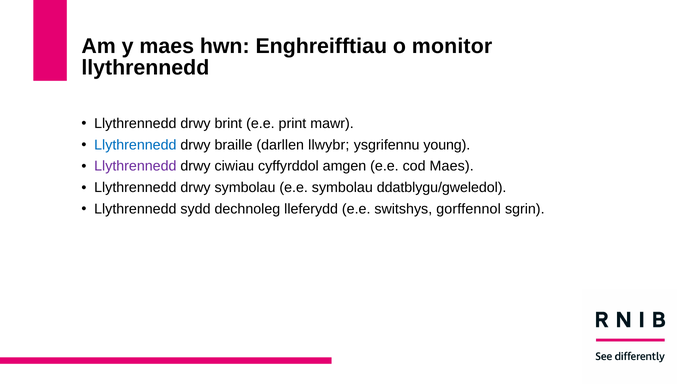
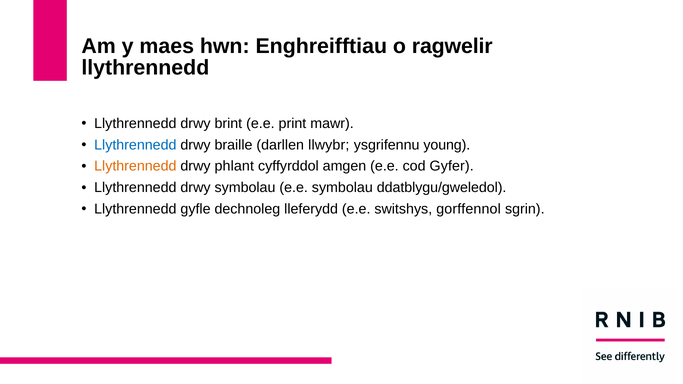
monitor: monitor -> ragwelir (452, 46)
Llythrennedd colour: purple -> orange (135, 166)
ciwiau: ciwiau -> phlant (234, 166)
cod Maes: Maes -> Gyfer (452, 166)
sydd: sydd -> gyfle (196, 209)
